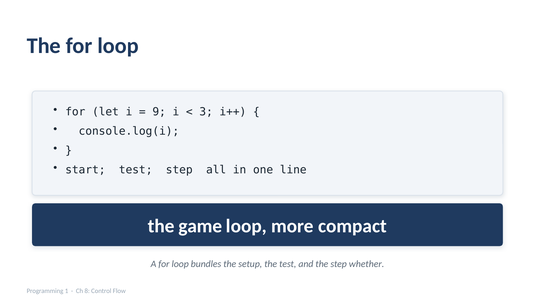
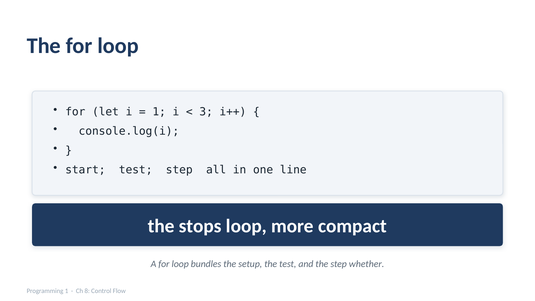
9: 9 -> 1 (159, 112)
game: game -> stops (200, 226)
